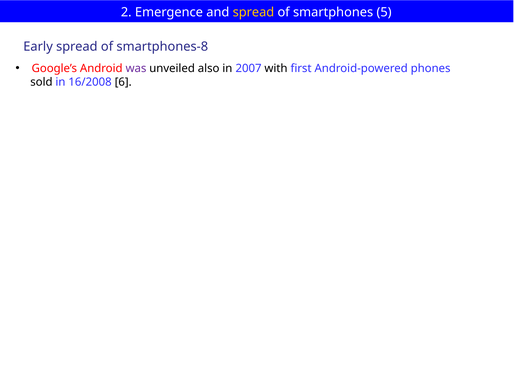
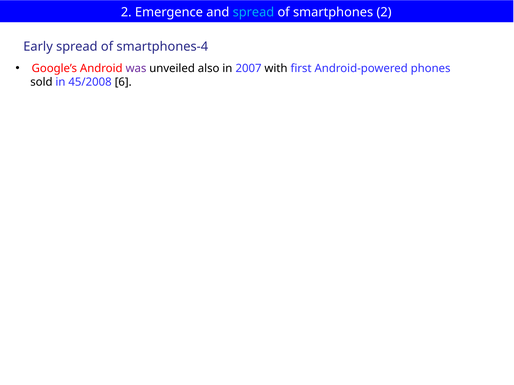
spread colour: yellow -> light blue (253, 12)
smartphones 5: 5 -> 2 (384, 12)
smartphones-8: smartphones-8 -> smartphones-4 (162, 47)
16/2008: 16/2008 -> 45/2008 (90, 82)
